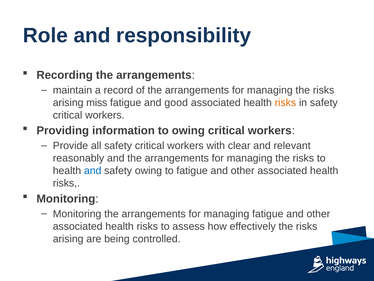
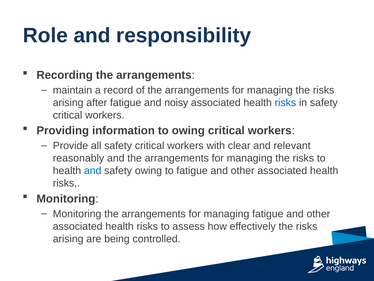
miss: miss -> after (97, 103)
good: good -> noisy (176, 103)
risks colour: orange -> blue (285, 103)
